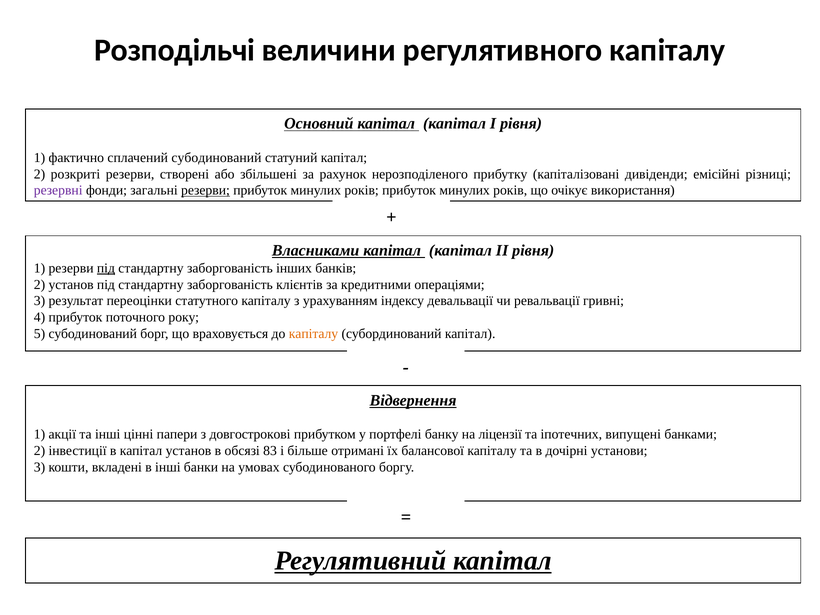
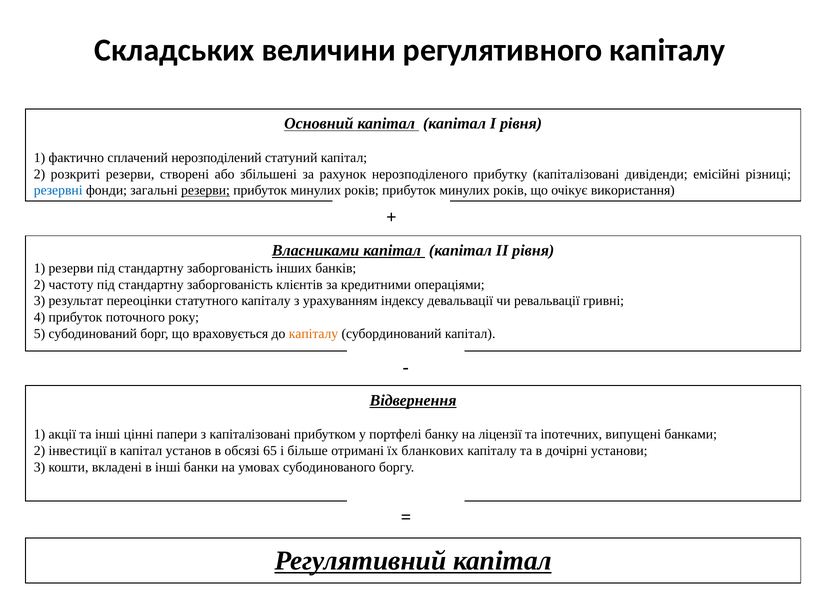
Розподільчі: Розподільчі -> Складських (175, 50)
сплачений субодинований: субодинований -> нерозподілений (217, 158)
резервні colour: purple -> blue (58, 190)
під underline: present -> none (106, 268)
2 установ: установ -> частоту (71, 285)
з довгострокові: довгострокові -> капіталізовані (250, 434)
83: 83 -> 65 (270, 451)
балансової: балансової -> бланкових (433, 451)
